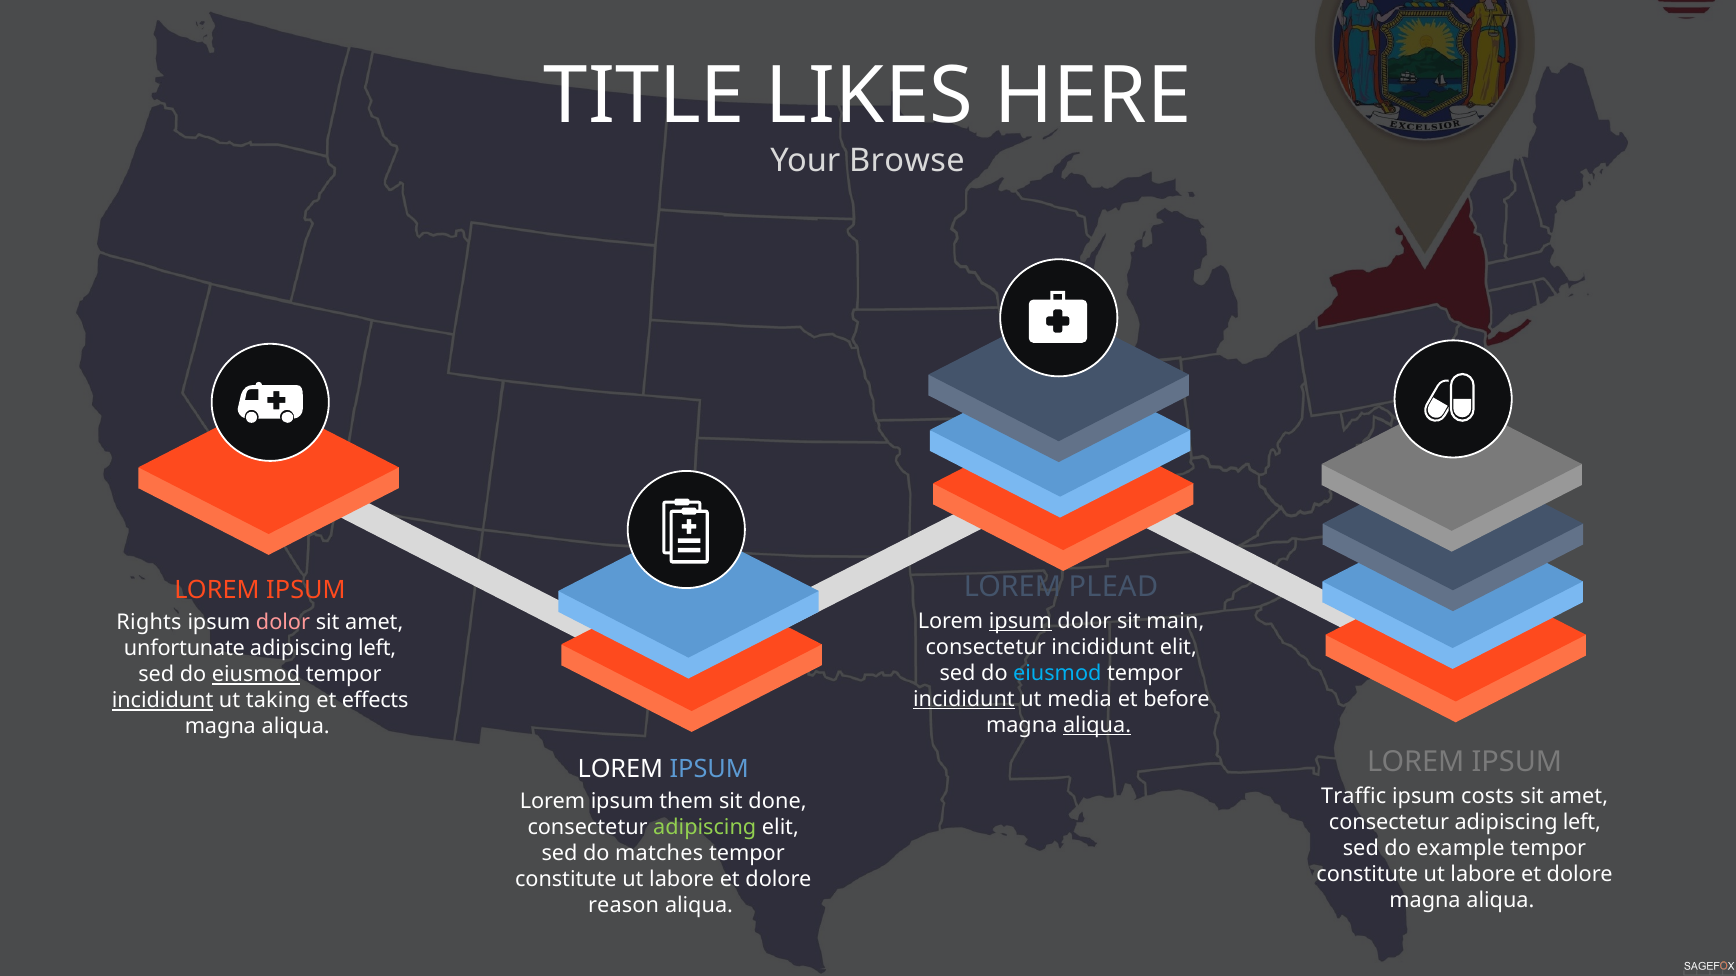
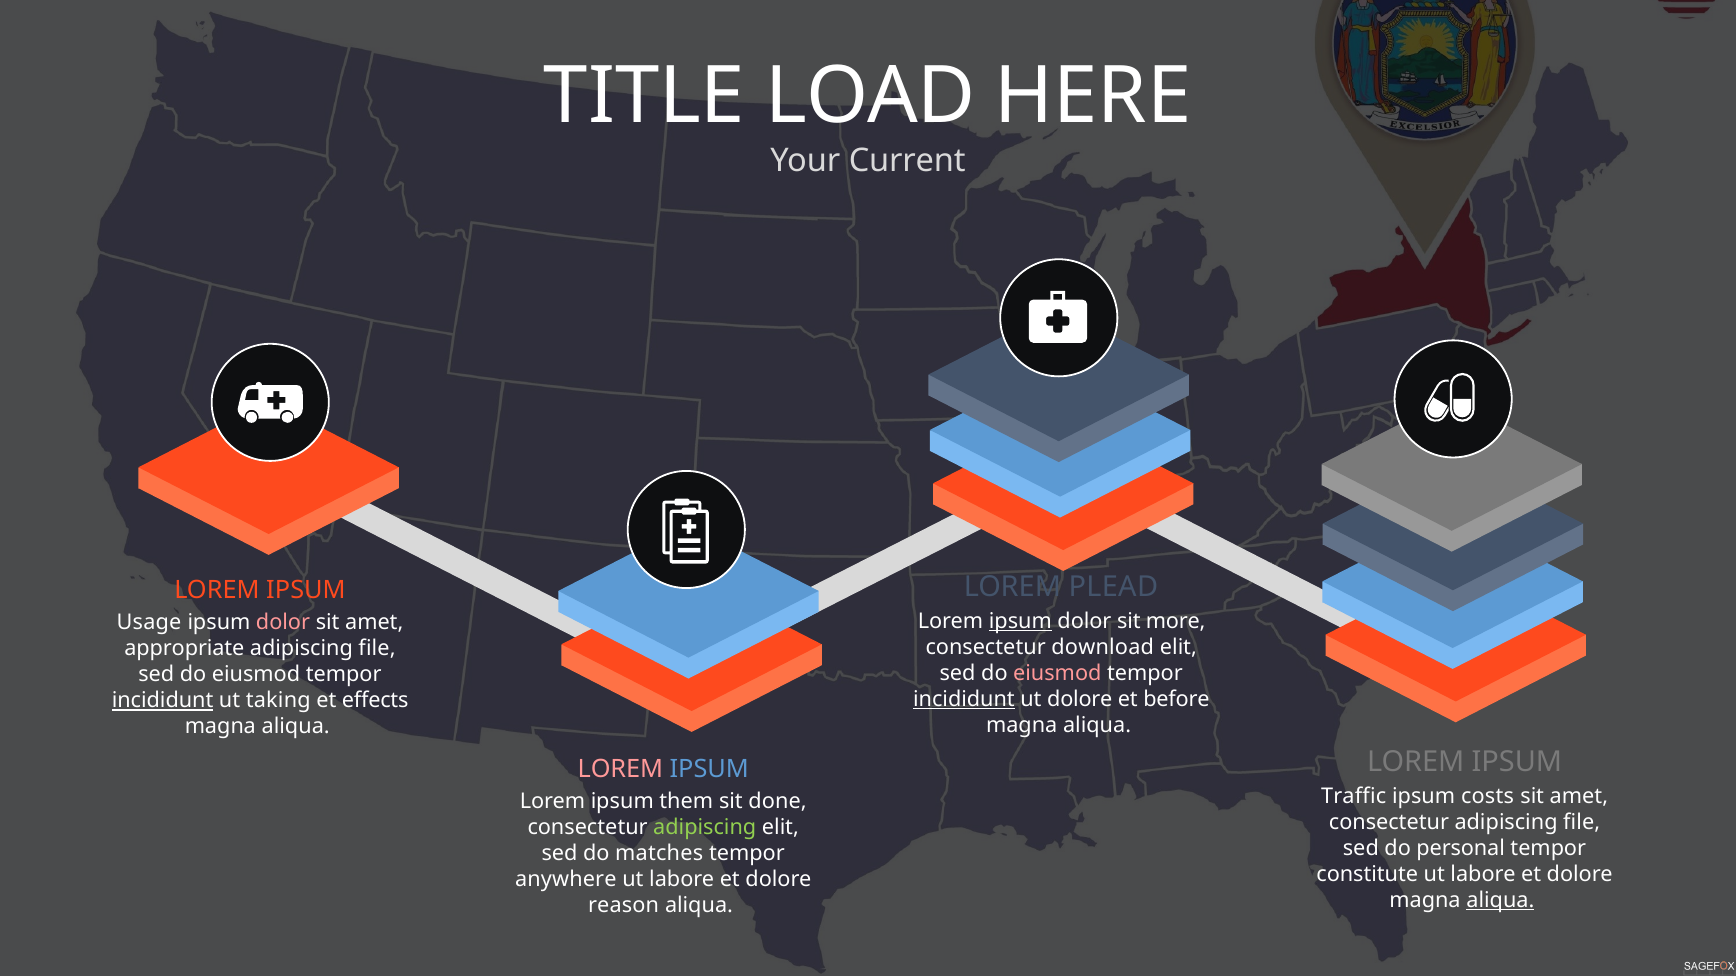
LIKES: LIKES -> LOAD (870, 96)
Browse: Browse -> Current (907, 160)
main: main -> more (1176, 622)
Rights: Rights -> Usage (149, 623)
consectetur incididunt: incididunt -> download (1103, 648)
unfortunate: unfortunate -> appropriate (184, 649)
left: left -> file (377, 649)
eiusmod colour: light blue -> pink (1057, 674)
eiusmod underline: present -> none (256, 675)
ut media: media -> dolore (1080, 700)
aliqua underline: present -> none (1097, 726)
LOREM colour: white -> pink (620, 770)
consectetur adipiscing left: left -> file (1582, 823)
example: example -> personal (1461, 849)
constitute: constitute -> anywhere (566, 880)
aliqua underline: none -> present (1500, 901)
